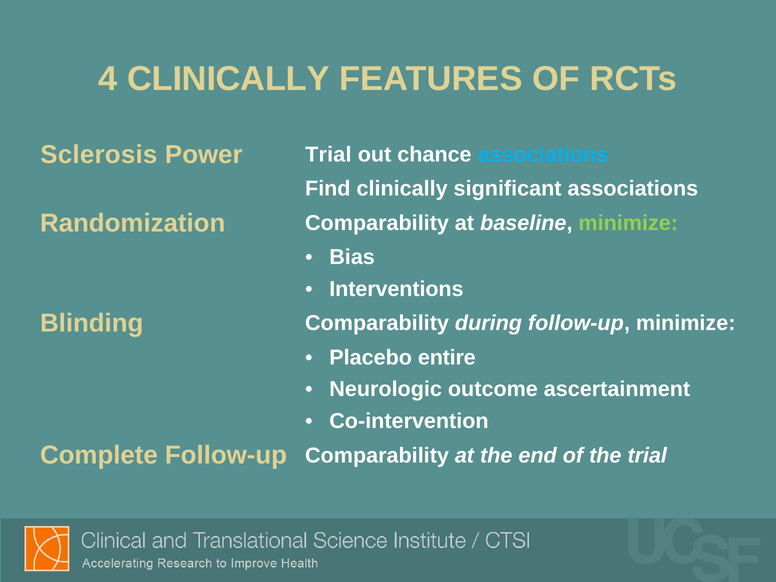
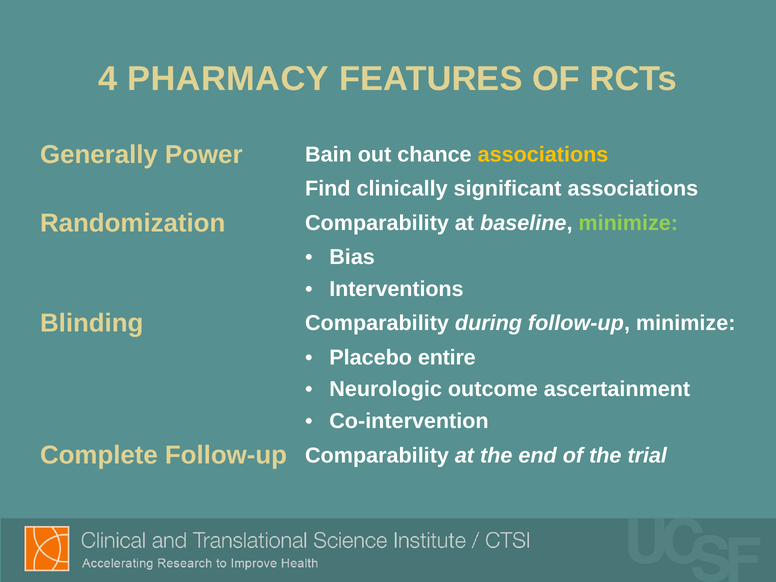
4 CLINICALLY: CLINICALLY -> PHARMACY (228, 79)
Sclerosis: Sclerosis -> Generally (99, 155)
Power Trial: Trial -> Bain (328, 154)
associations colour: light blue -> yellow (543, 154)
